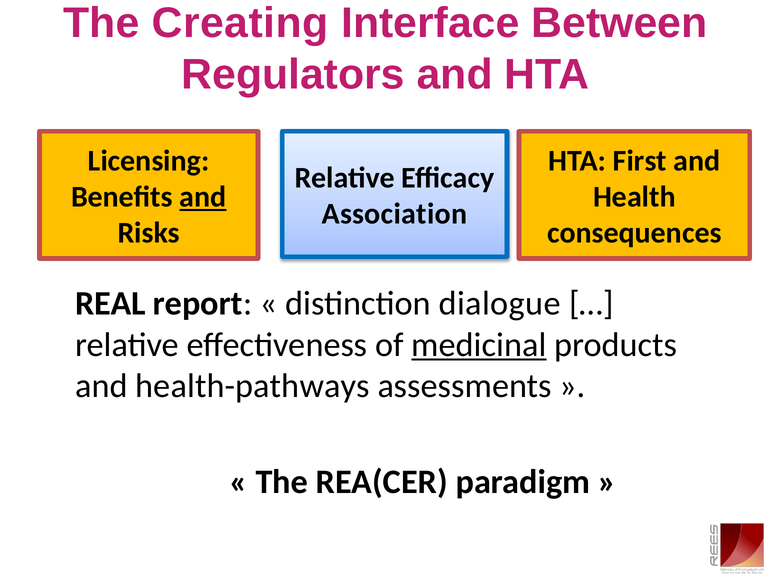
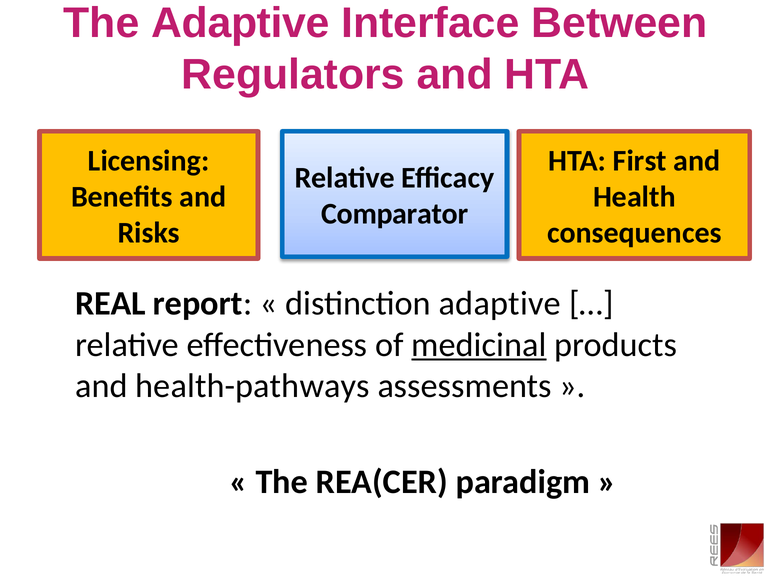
The Creating: Creating -> Adaptive (240, 23)
and underline: present -> none (203, 197)
Association: Association -> Comparator (395, 214)
distinction dialogue: dialogue -> adaptive (500, 304)
